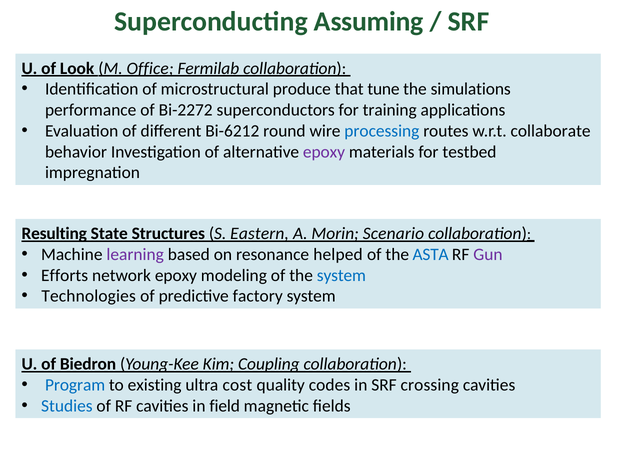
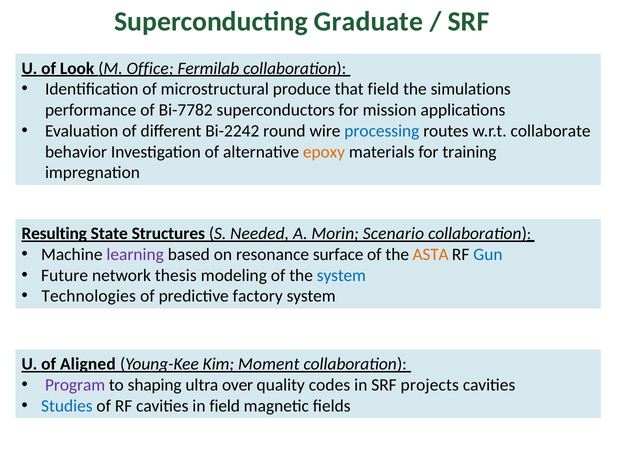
Assuming: Assuming -> Graduate (369, 22)
that tune: tune -> field (383, 89)
Bi-2272: Bi-2272 -> Bi-7782 (186, 110)
training: training -> mission (390, 110)
Bi-6212: Bi-6212 -> Bi-2242 (232, 131)
epoxy colour: purple -> orange (324, 152)
testbed: testbed -> training (469, 152)
Eastern: Eastern -> Needed (260, 233)
helped: helped -> surface (338, 254)
ASTA colour: blue -> orange (431, 254)
Gun colour: purple -> blue (488, 254)
Efforts: Efforts -> Future (65, 275)
network epoxy: epoxy -> thesis (176, 275)
Biedron: Biedron -> Aligned (88, 364)
Coupling: Coupling -> Moment (269, 364)
Program colour: blue -> purple (75, 385)
existing: existing -> shaping (155, 385)
cost: cost -> over (238, 385)
crossing: crossing -> projects (430, 385)
